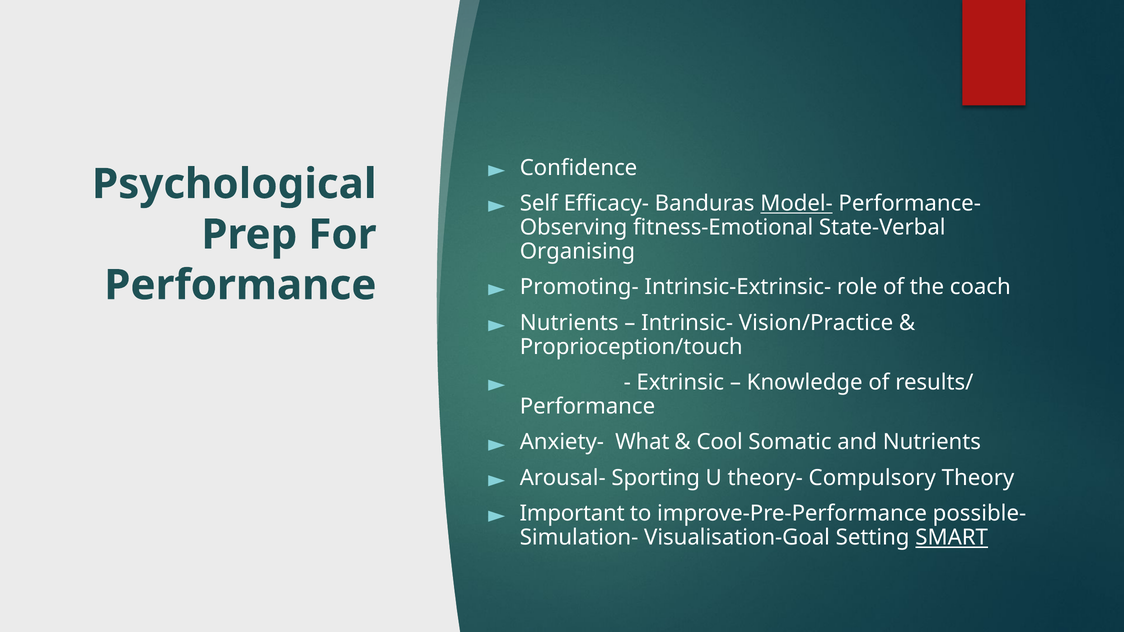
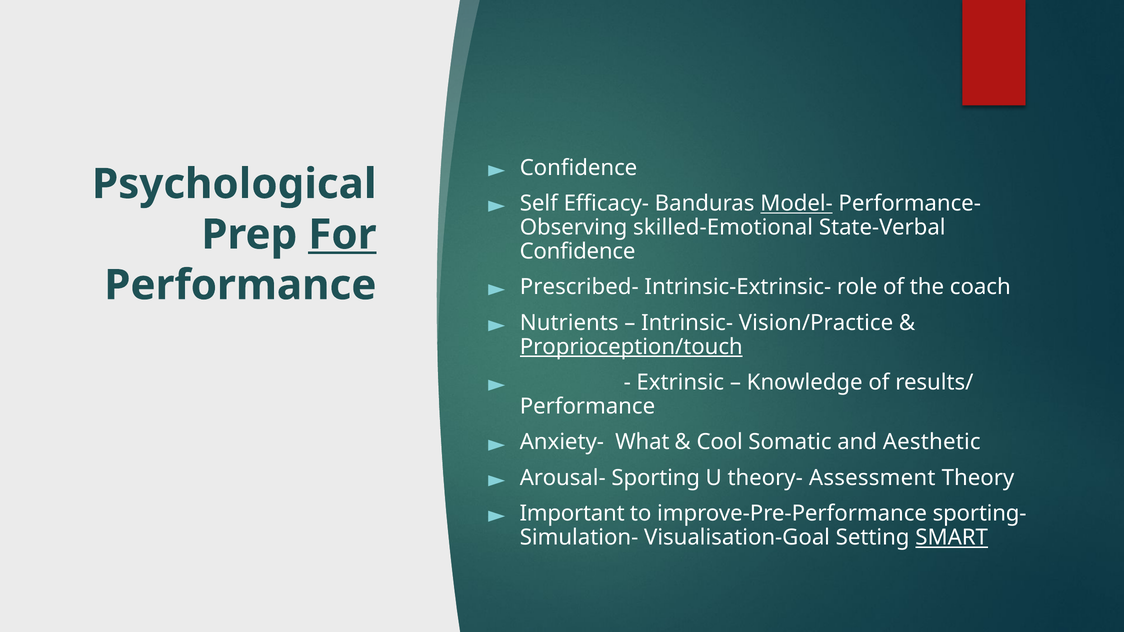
fitness-Emotional: fitness-Emotional -> skilled-Emotional (723, 228)
For underline: none -> present (342, 235)
Organising: Organising -> Confidence (578, 252)
Promoting-: Promoting- -> Prescribed- (579, 287)
Proprioception/touch underline: none -> present (631, 347)
and Nutrients: Nutrients -> Aesthetic (932, 442)
Compulsory: Compulsory -> Assessment (872, 478)
possible-: possible- -> sporting- (980, 514)
